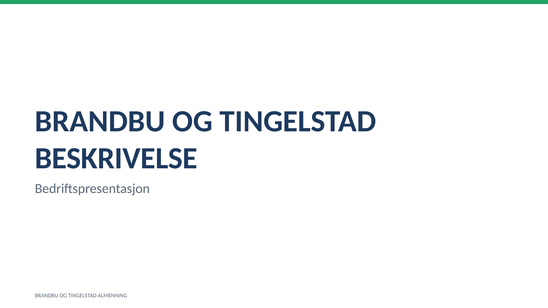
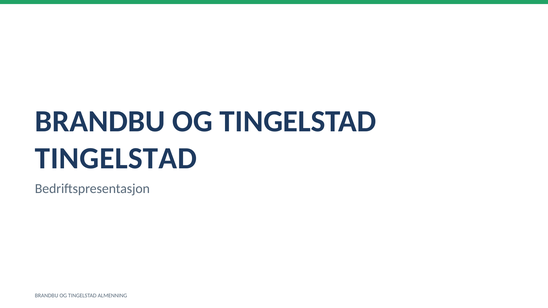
BESKRIVELSE: BESKRIVELSE -> TINGELSTAD (116, 159)
